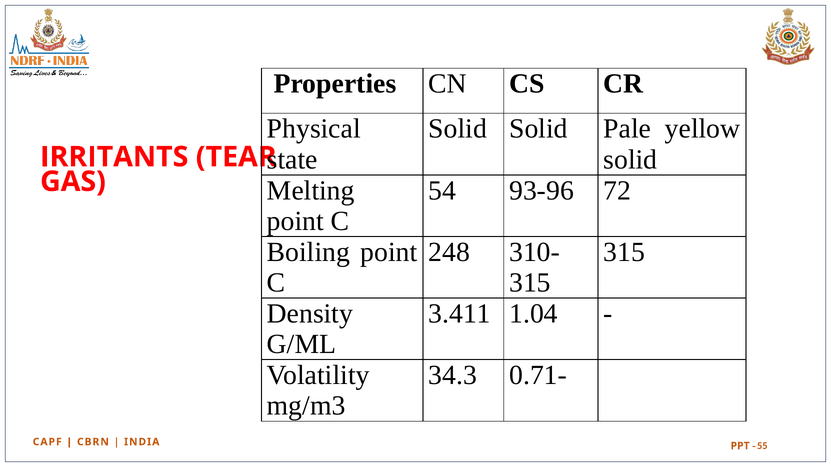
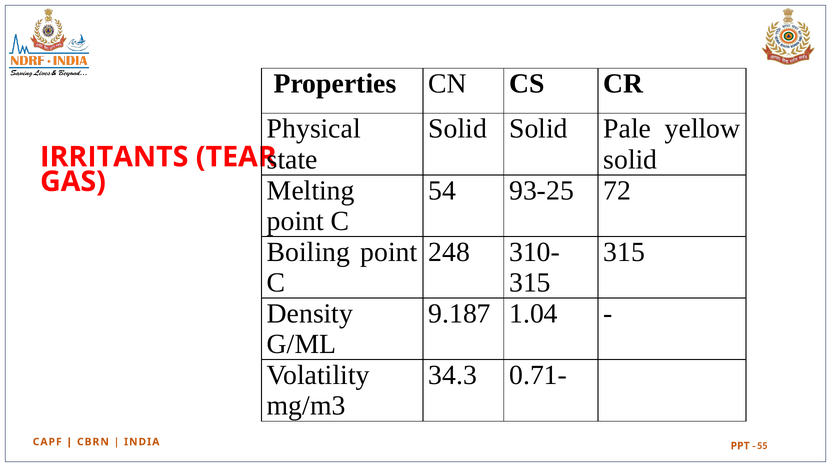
93-96: 93-96 -> 93-25 (542, 191)
3.411: 3.411 -> 9.187 (460, 314)
